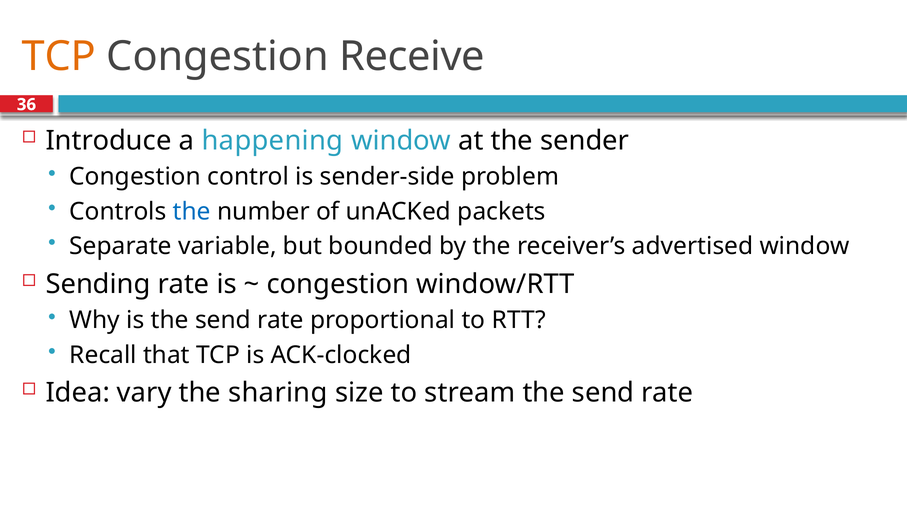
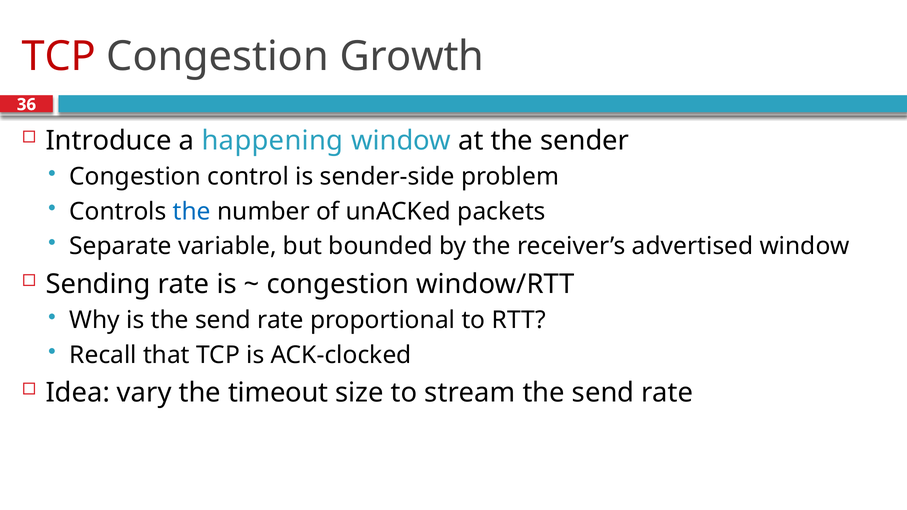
TCP colour: orange -> red (59, 57)
Receive: Receive -> Growth (412, 57)
sharing: sharing -> timeout (278, 393)
